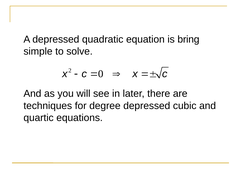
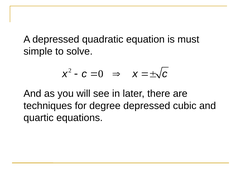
bring: bring -> must (188, 39)
